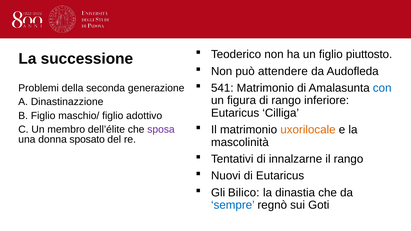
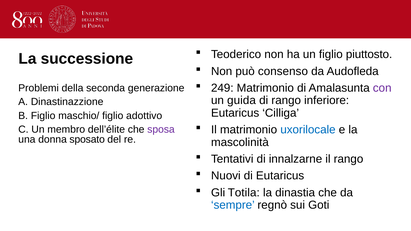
attendere: attendere -> consenso (283, 71)
541: 541 -> 249 (222, 88)
con colour: blue -> purple (382, 88)
figura: figura -> guida (241, 101)
uxorilocale colour: orange -> blue (308, 130)
Bilico: Bilico -> Totila (244, 193)
